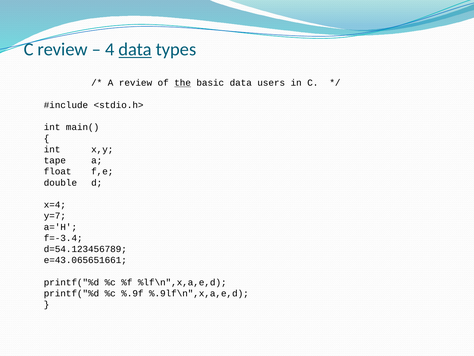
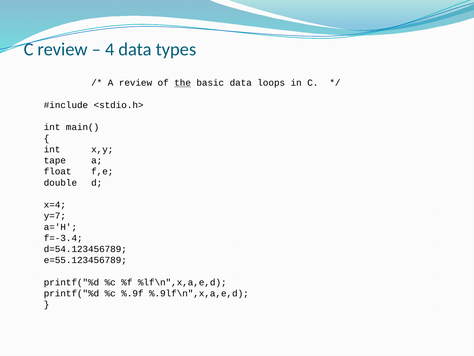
data underline: present -> none (135, 49)
users: users -> loops (271, 83)
e=43.065651661: e=43.065651661 -> e=55.123456789 (85, 260)
